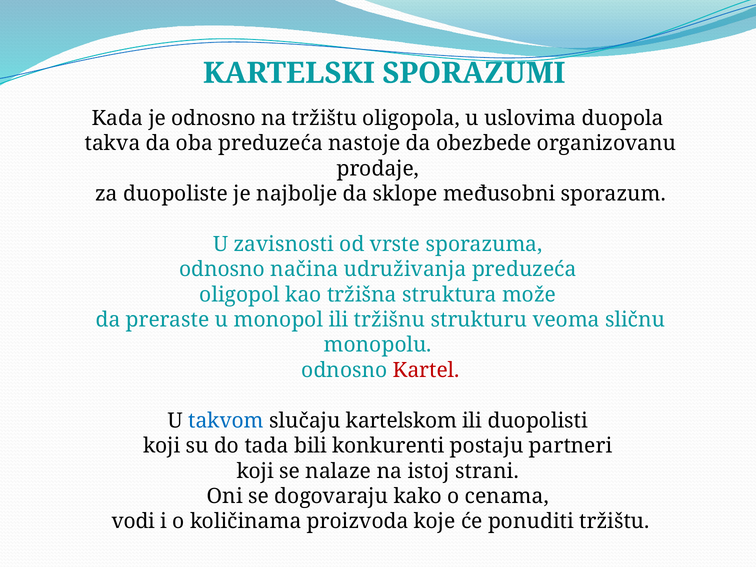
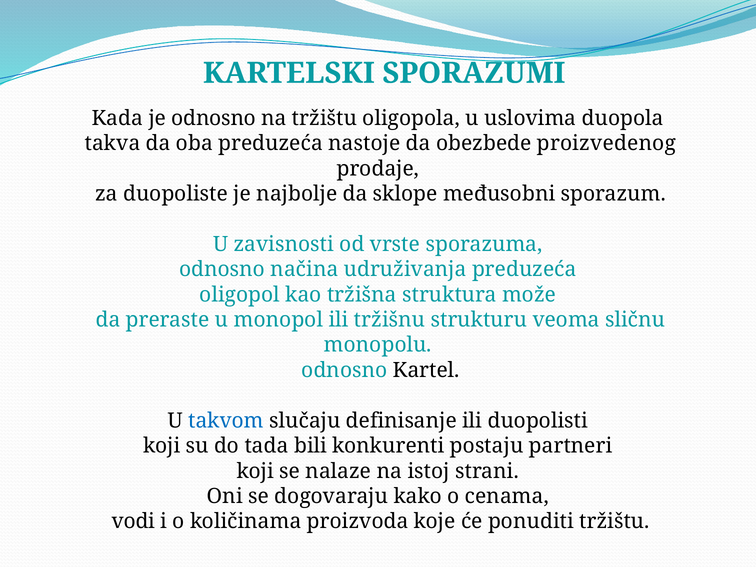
organizovanu: organizovanu -> proizvedenog (606, 143)
Kartel colour: red -> black (426, 370)
kartelskom: kartelskom -> definisanje (401, 421)
